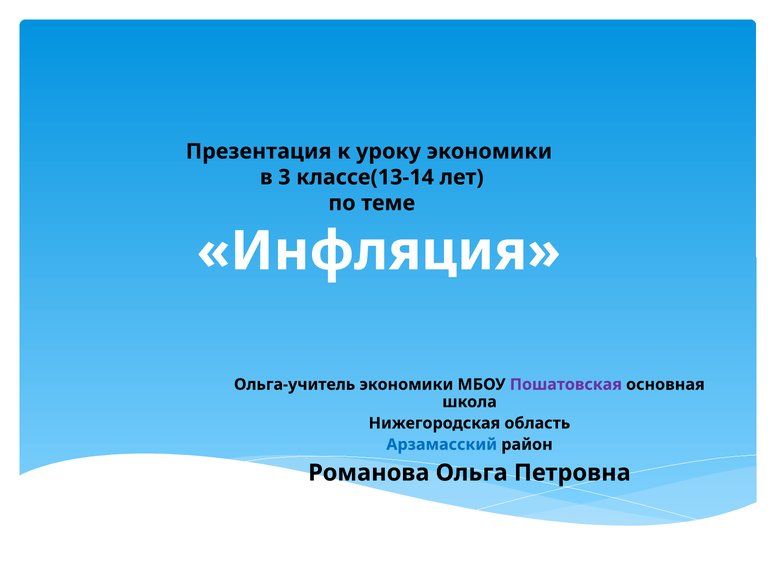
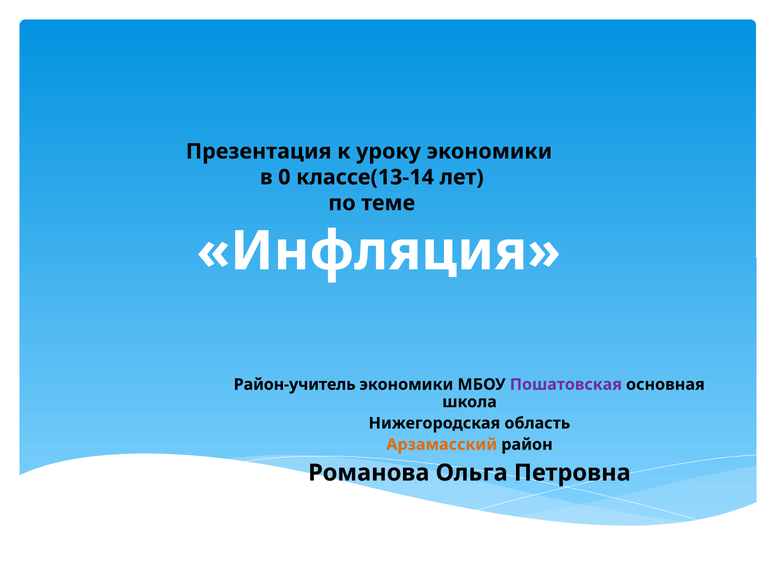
3: 3 -> 0 (284, 177)
Ольга-учитель: Ольга-учитель -> Район-учитель (295, 385)
Арзамасский colour: blue -> orange (442, 445)
